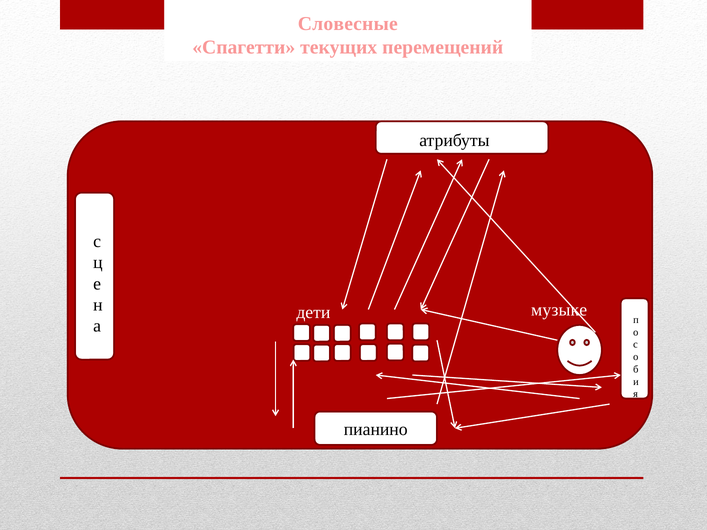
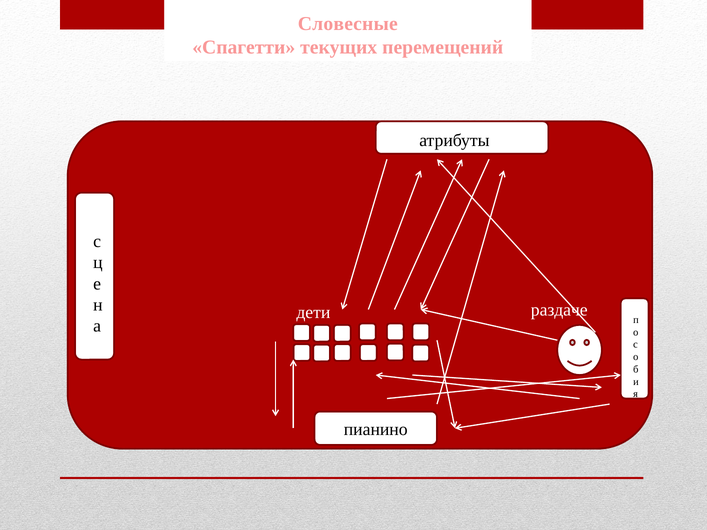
музыке: музыке -> раздаче (559, 310)
